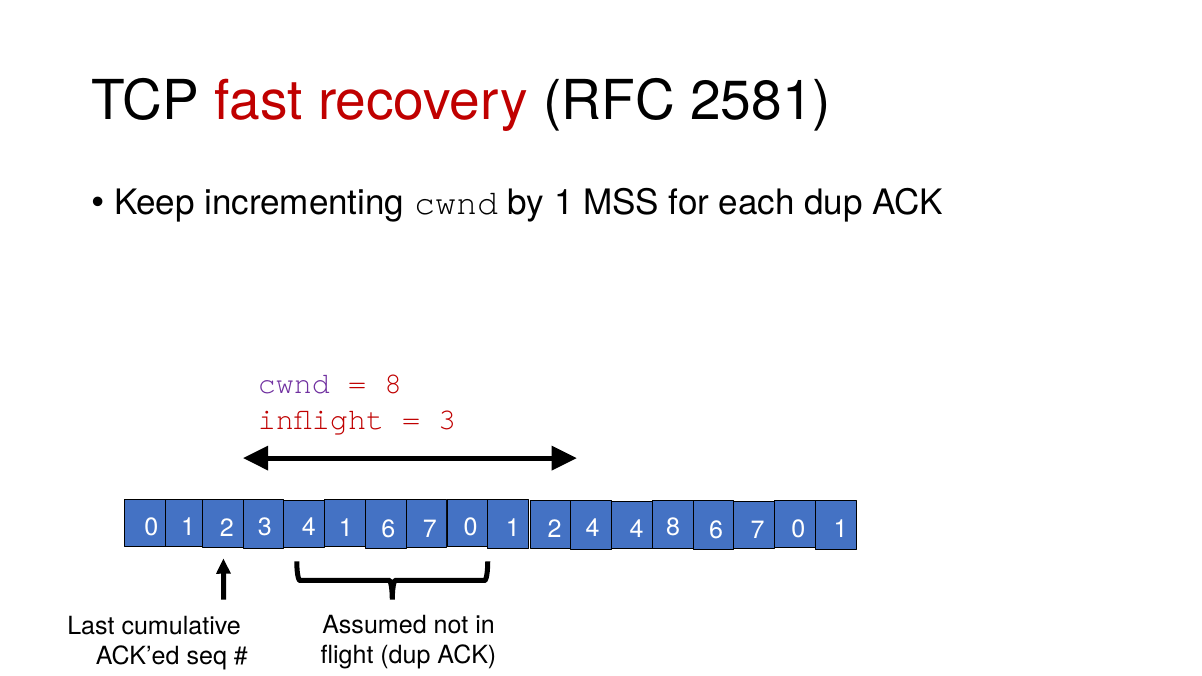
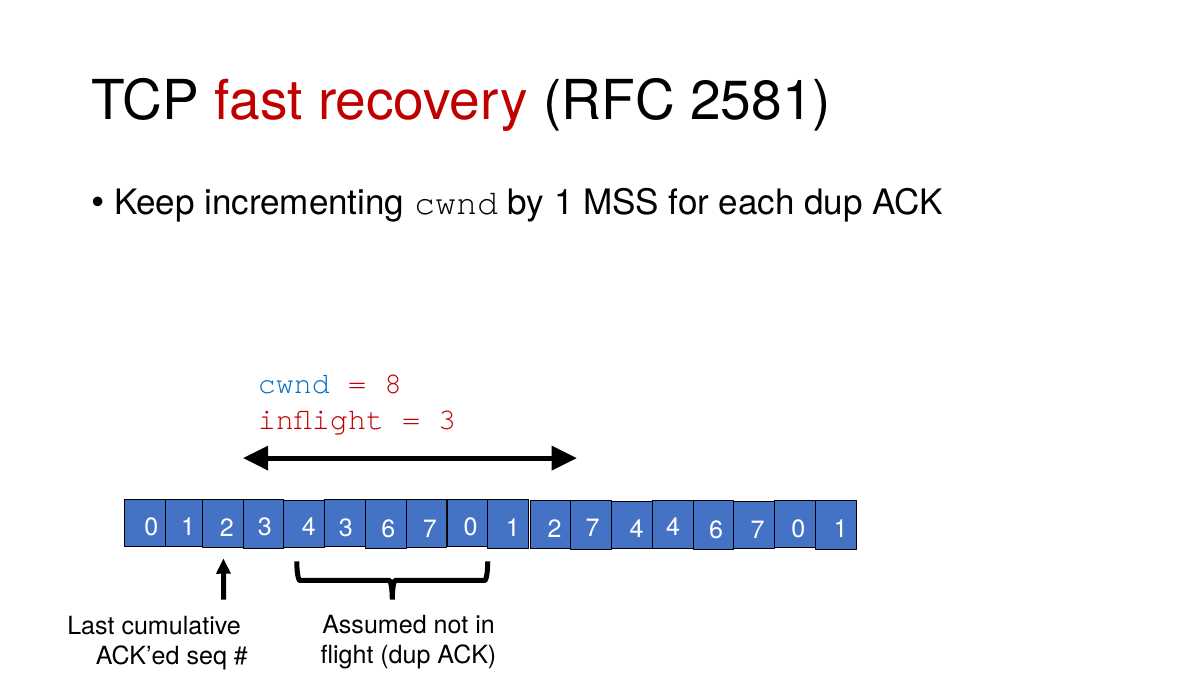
cwnd colour: purple -> blue (294, 383)
4 1: 1 -> 3 (346, 528)
0 8: 8 -> 4 (673, 527)
2 4: 4 -> 7 (593, 529)
